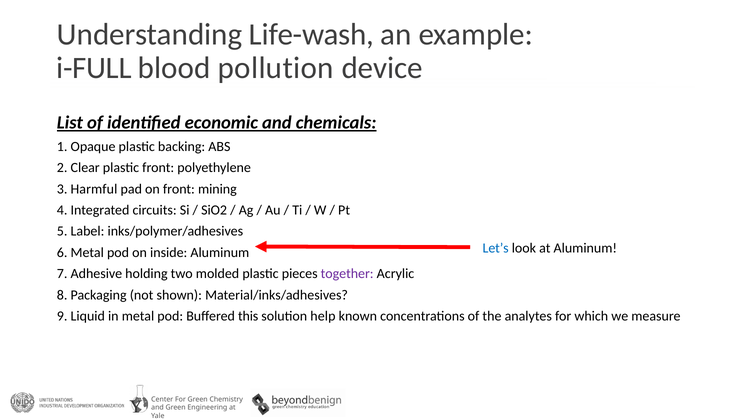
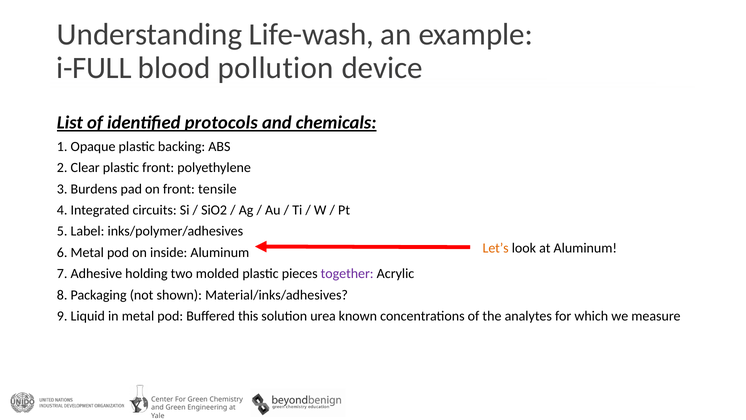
economic: economic -> protocols (221, 123)
Harmful: Harmful -> Burdens (94, 189)
mining: mining -> tensile (217, 189)
Let’s colour: blue -> orange (496, 248)
help: help -> urea (323, 316)
